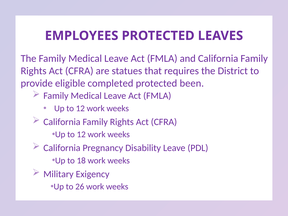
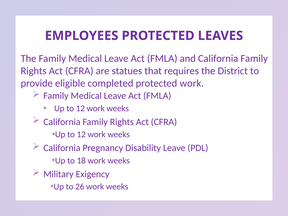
protected been: been -> work (192, 83)
